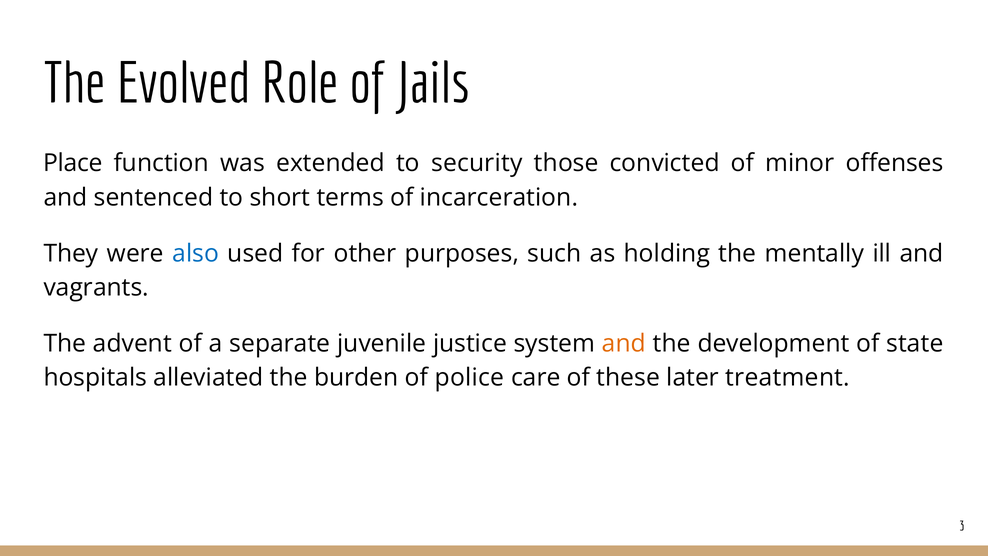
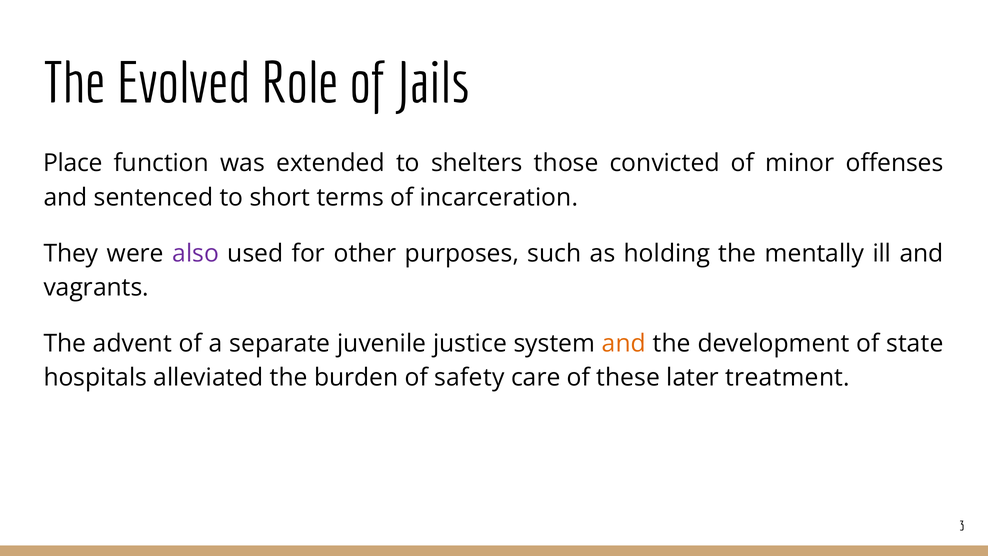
security: security -> shelters (477, 163)
also colour: blue -> purple (196, 253)
police: police -> safety (469, 377)
